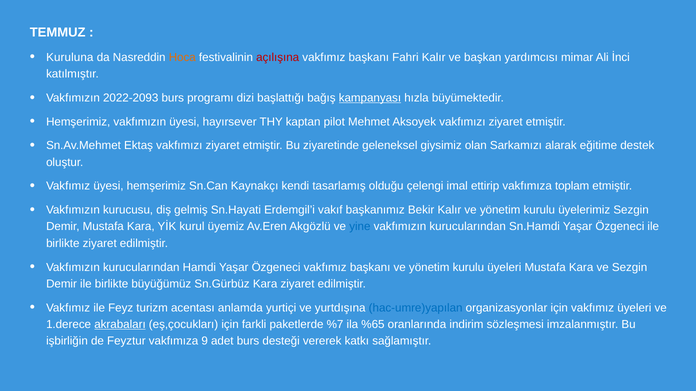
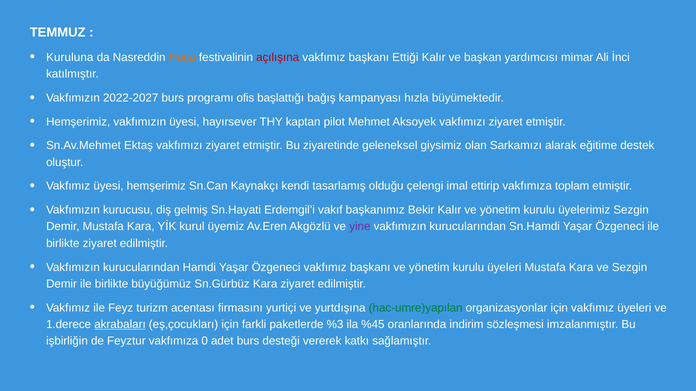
Fahri: Fahri -> Ettiği (405, 57)
2022-2093: 2022-2093 -> 2022-2027 (131, 98)
dizi: dizi -> ofis (245, 98)
kampanyası underline: present -> none (370, 98)
yine colour: blue -> purple (360, 227)
anlamda: anlamda -> firmasını (240, 308)
hac-umre)yapılan colour: blue -> green (416, 308)
%7: %7 -> %3 (335, 325)
%65: %65 -> %45 (373, 325)
9: 9 -> 0 (205, 341)
